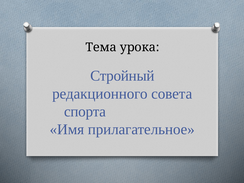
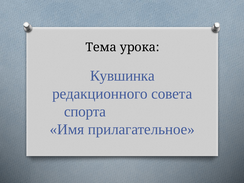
Стройный: Стройный -> Кувшинка (122, 76)
